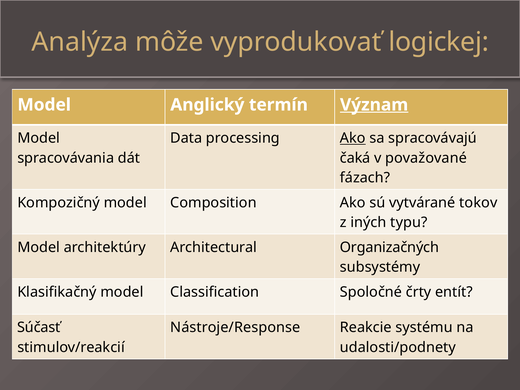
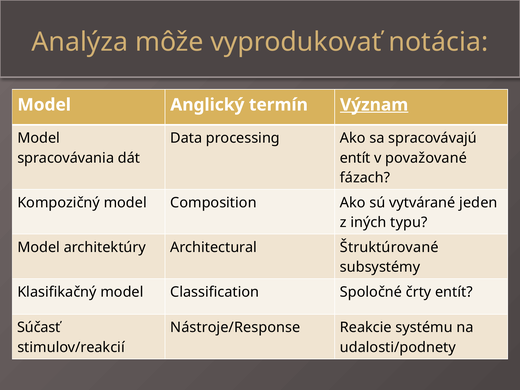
logickej: logickej -> notácia (438, 42)
Ako underline: present -> none (353, 138)
čaká: čaká -> entít (355, 158)
tokov: tokov -> jeden (478, 203)
Organizačných: Organizačných -> Štruktúrované (389, 247)
